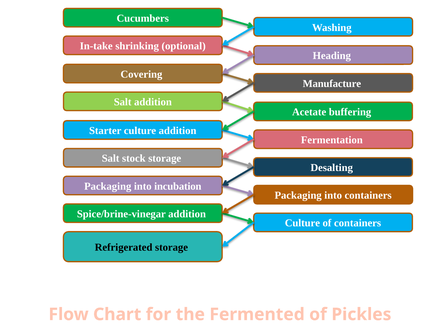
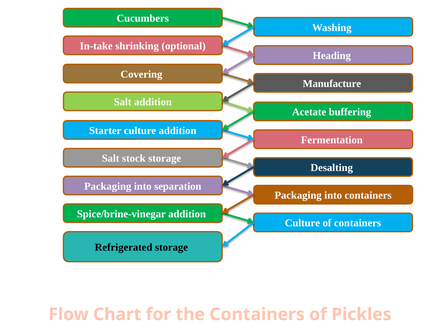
incubation: incubation -> separation (178, 186)
the Fermented: Fermented -> Containers (257, 314)
